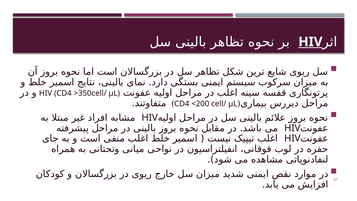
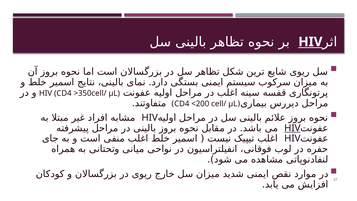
HIV underline: none -> present (292, 128)
